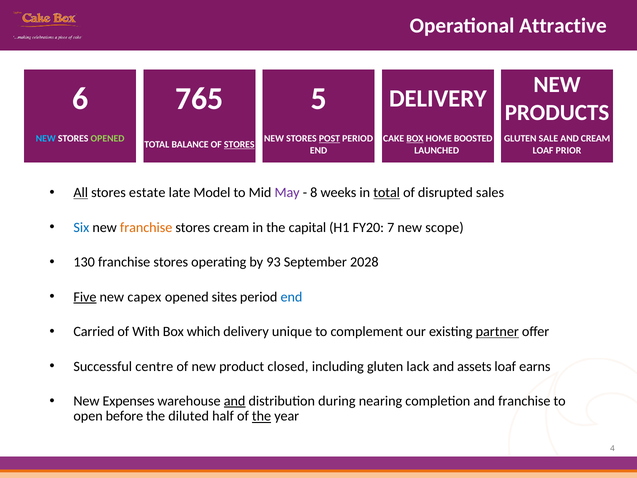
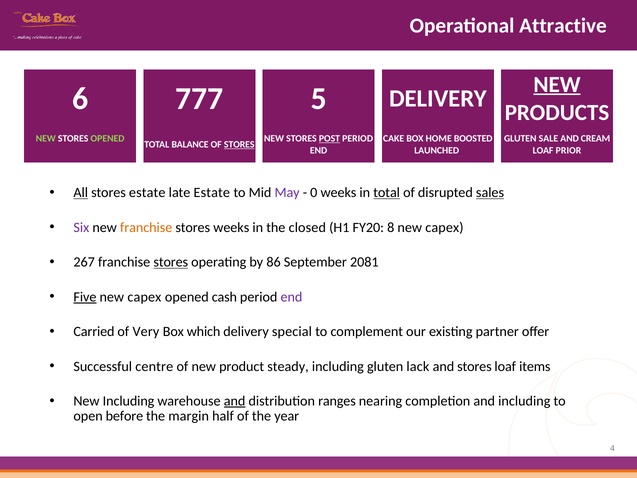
NEW underline: none -> present (557, 84)
765: 765 -> 777 (199, 99)
NEW colour: light blue -> light green (46, 139)
BOX underline: present -> none (415, 139)
late Model: Model -> Estate (212, 193)
8: 8 -> 0 (314, 193)
sales underline: none -> present (490, 193)
Six colour: blue -> purple (81, 227)
stores cream: cream -> weeks (231, 227)
capital: capital -> closed (307, 227)
7: 7 -> 8 (391, 227)
scope: scope -> capex (444, 227)
130: 130 -> 267 (84, 262)
stores underline: none -> present (171, 262)
93: 93 -> 86 (274, 262)
2028: 2028 -> 2081 (364, 262)
sites: sites -> cash (224, 297)
end colour: blue -> purple (291, 297)
With: With -> Very (146, 331)
unique: unique -> special (292, 331)
partner underline: present -> none (497, 331)
closed: closed -> steady (288, 366)
and assets: assets -> stores (474, 366)
earns: earns -> items (535, 366)
New Expenses: Expenses -> Including (129, 401)
during: during -> ranges (337, 401)
and franchise: franchise -> including (524, 401)
diluted: diluted -> margin (189, 416)
the underline: present -> none (262, 416)
